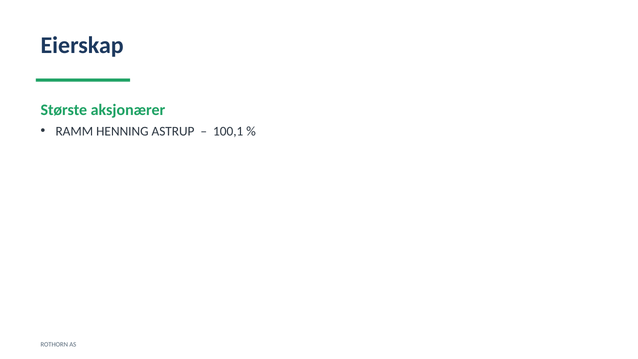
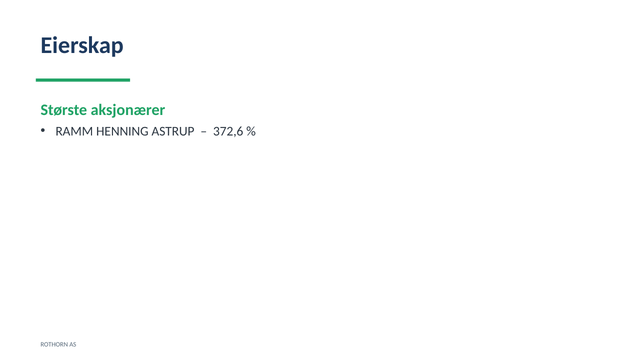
100,1: 100,1 -> 372,6 (228, 131)
